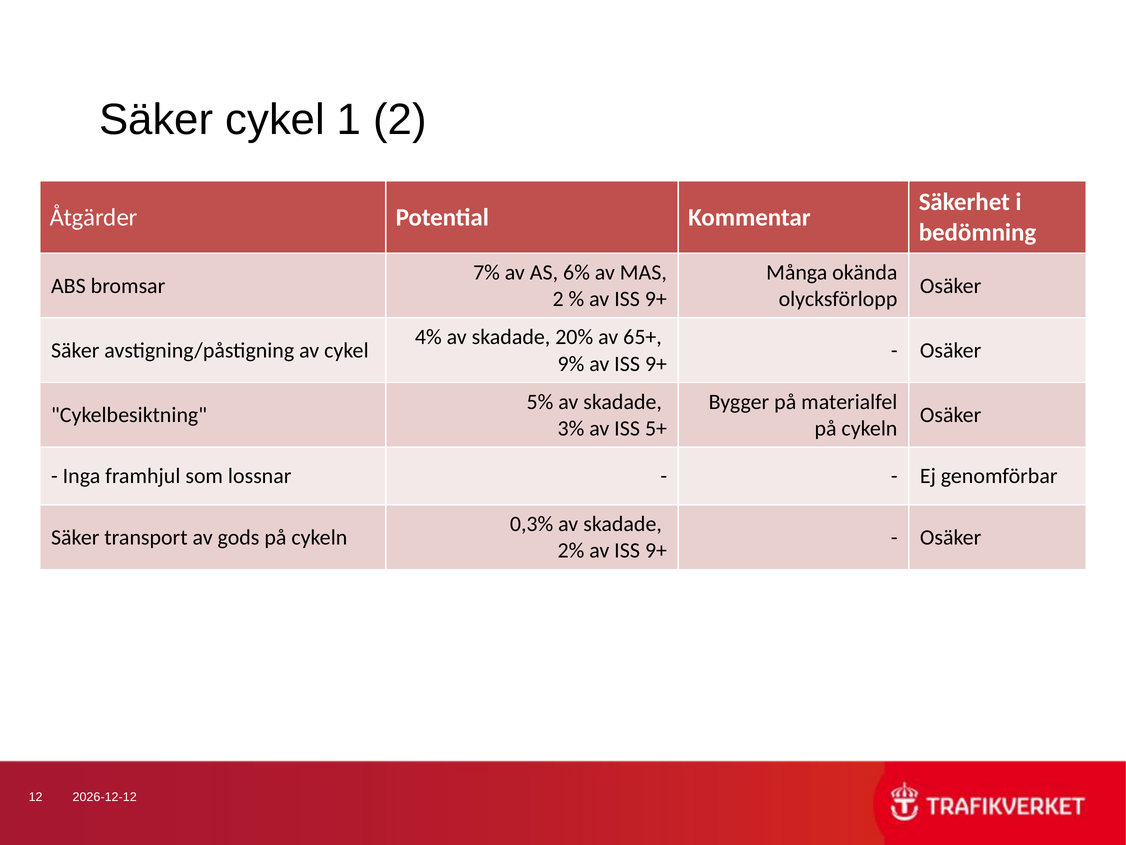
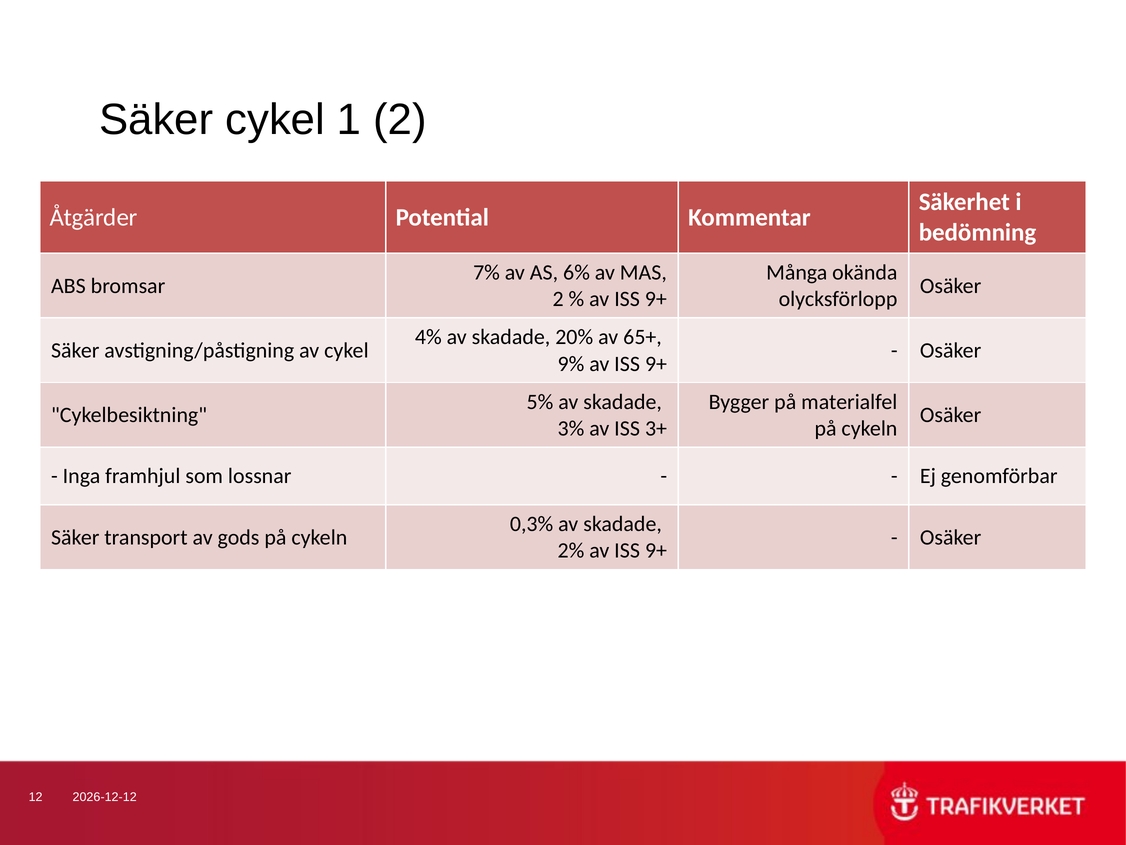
5+: 5+ -> 3+ (656, 428)
